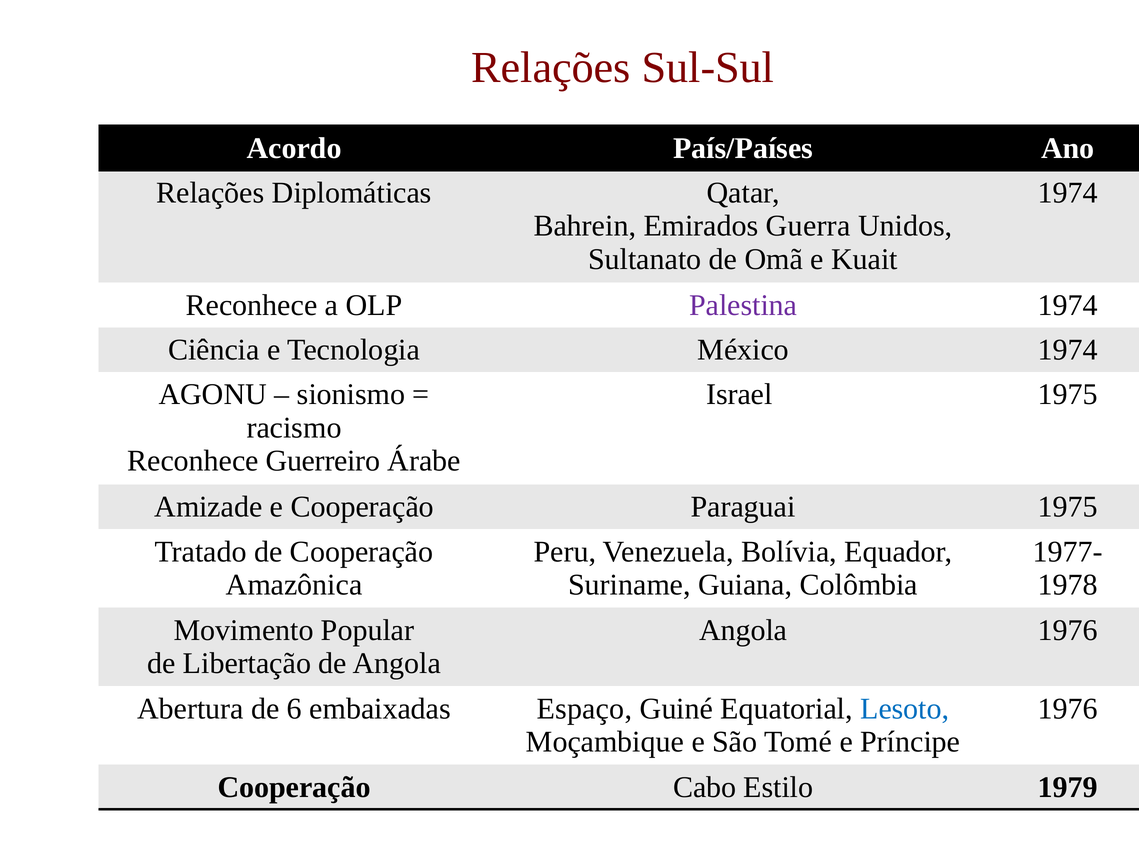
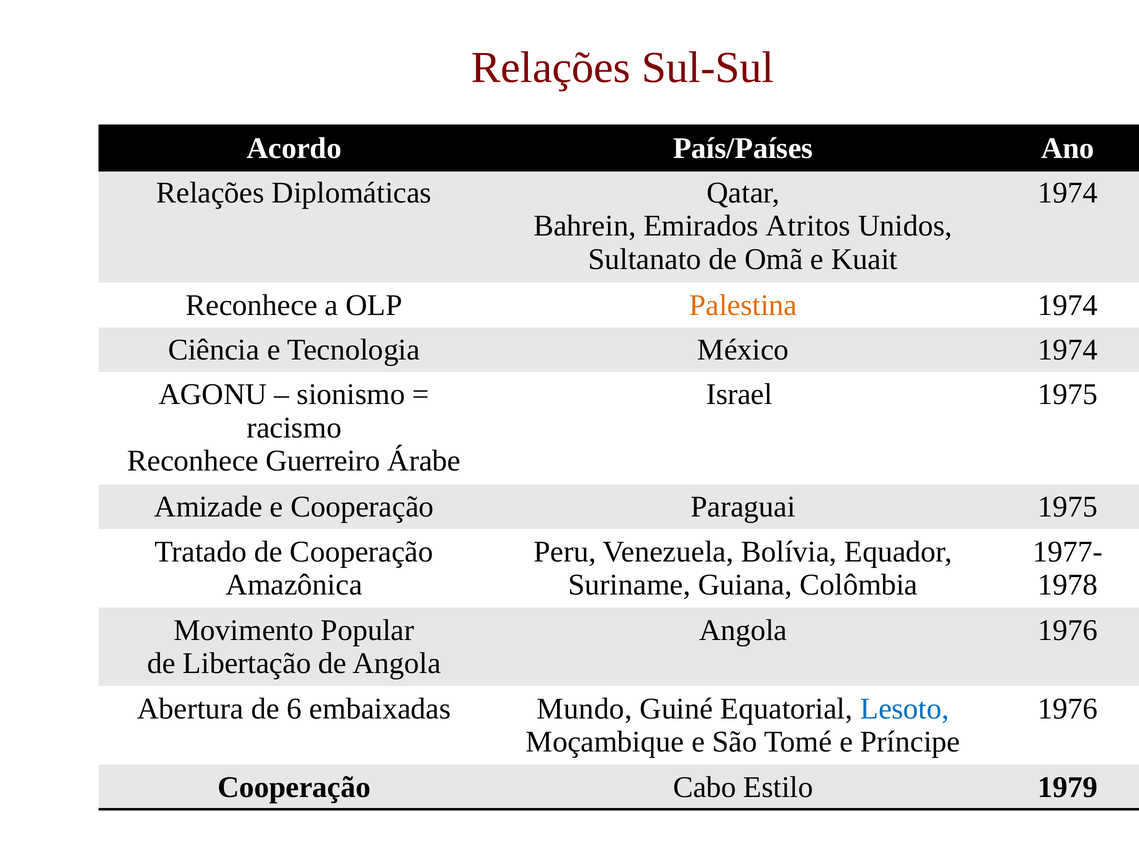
Guerra: Guerra -> Atritos (808, 226)
Palestina colour: purple -> orange (743, 305)
Espaço: Espaço -> Mundo (584, 709)
